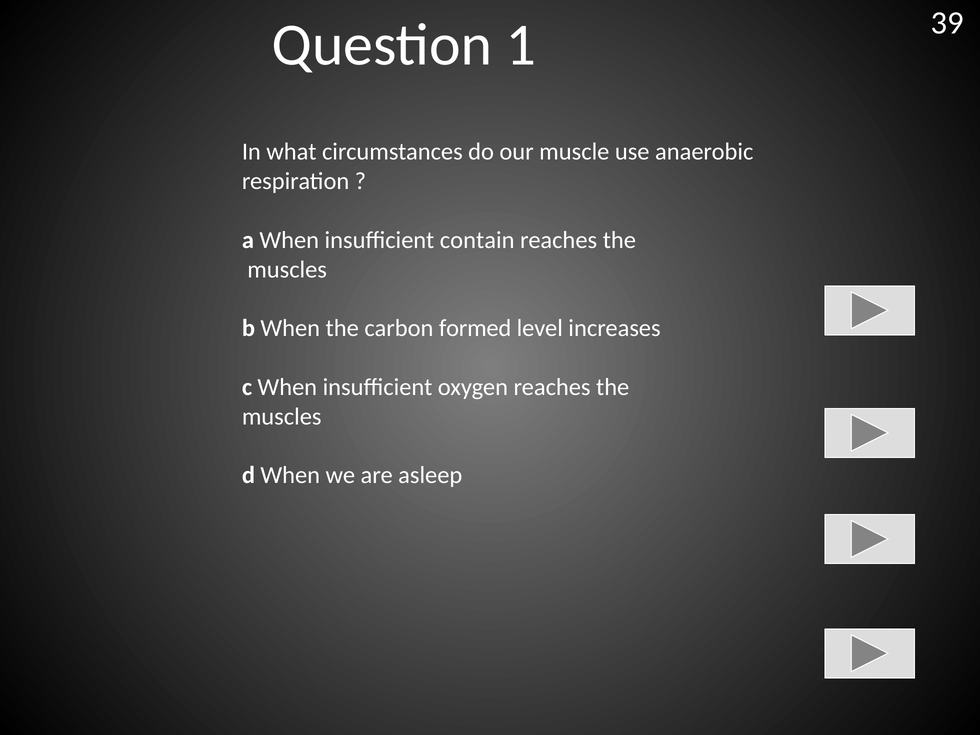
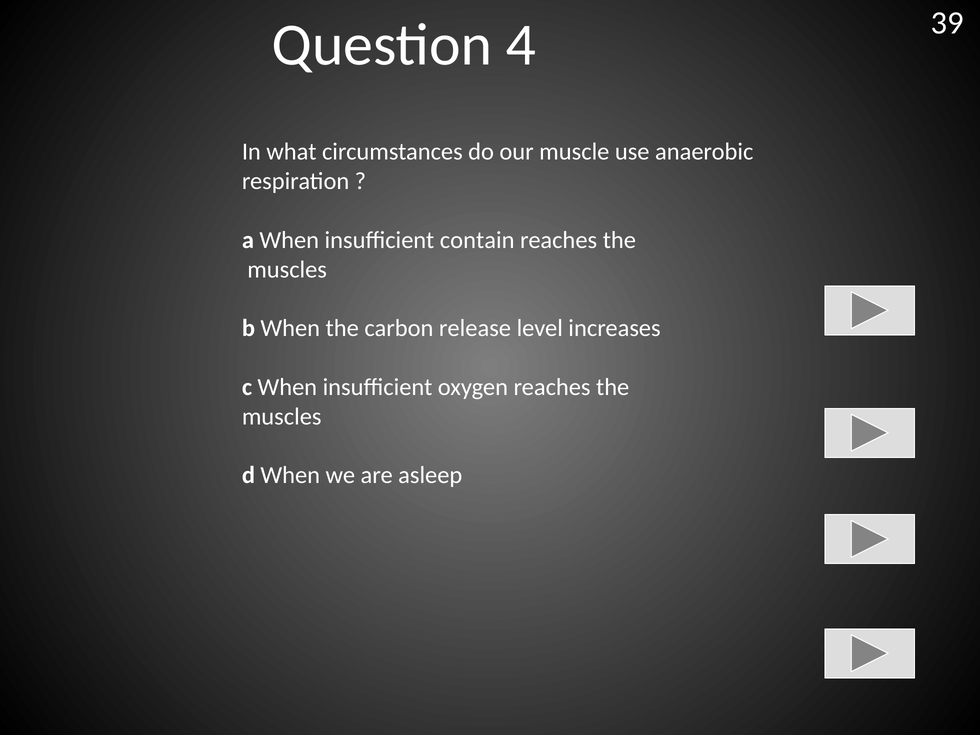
1: 1 -> 4 (521, 45)
formed: formed -> release (475, 328)
